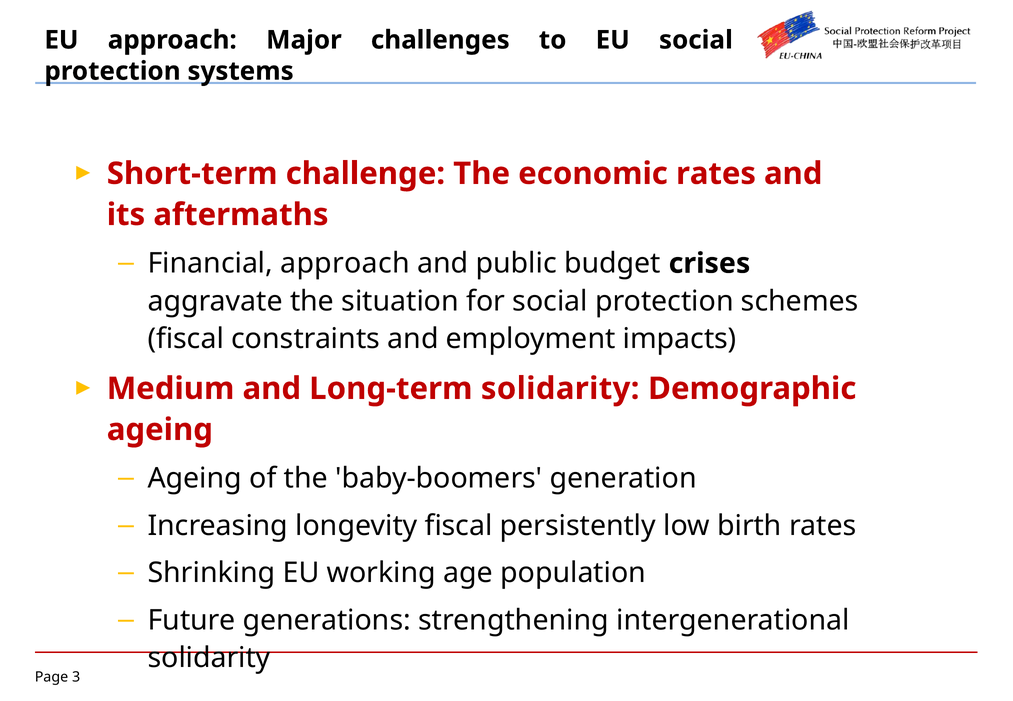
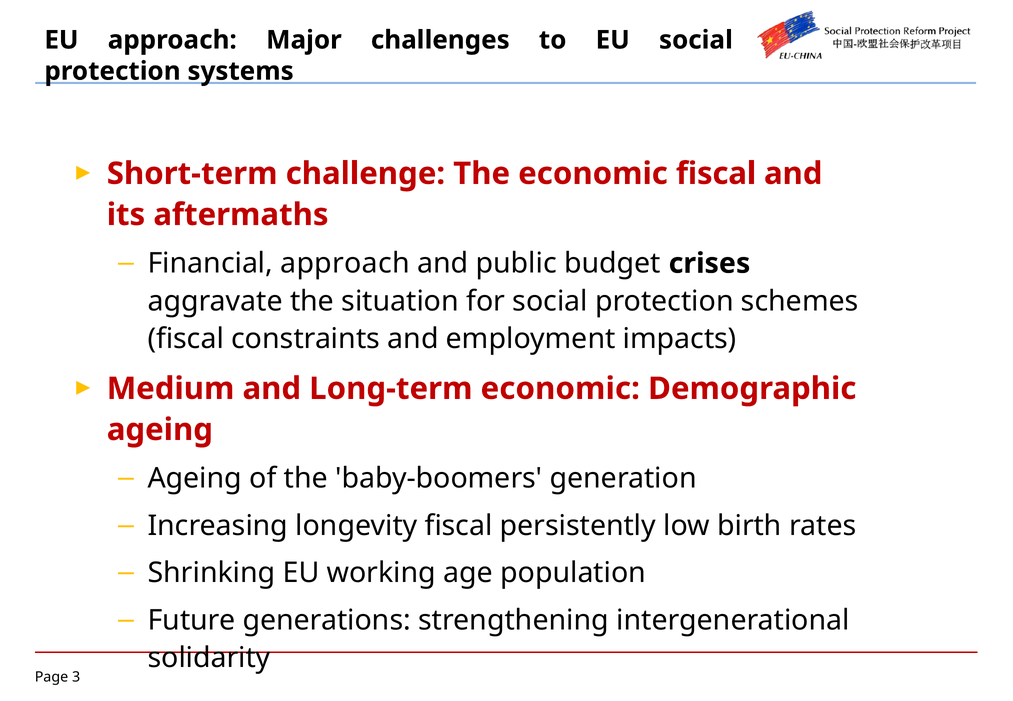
economic rates: rates -> fiscal (716, 174)
Long-term solidarity: solidarity -> economic (560, 389)
